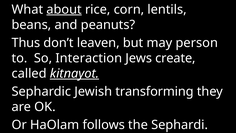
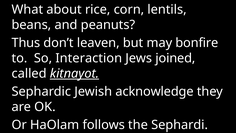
about underline: present -> none (64, 9)
person: person -> bonfire (197, 43)
create: create -> joined (175, 58)
transforming: transforming -> acknowledge (155, 91)
